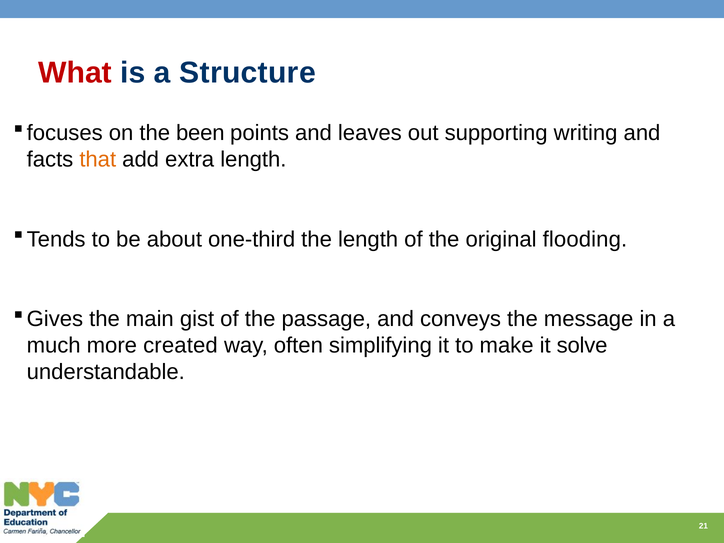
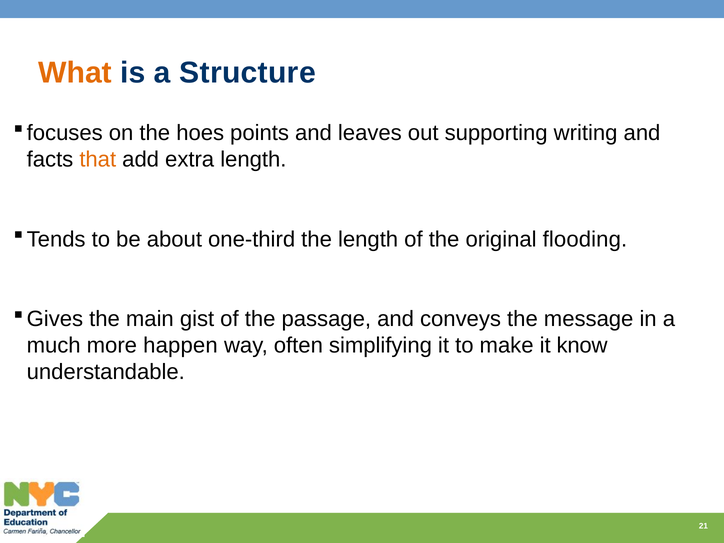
What colour: red -> orange (75, 73)
been: been -> hoes (200, 133)
created: created -> happen (180, 345)
solve: solve -> know (582, 345)
